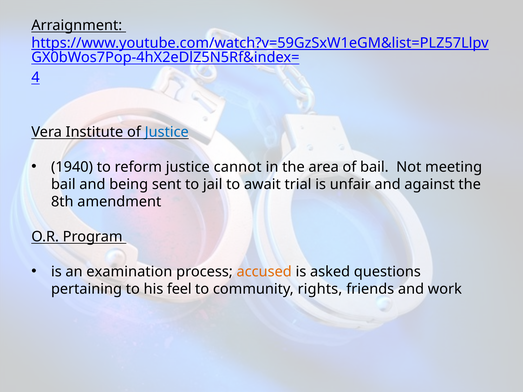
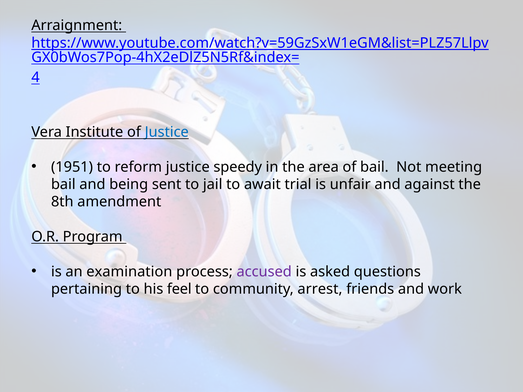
1940: 1940 -> 1951 (72, 167)
cannot: cannot -> speedy (238, 167)
accused colour: orange -> purple (264, 272)
rights: rights -> arrest (320, 289)
